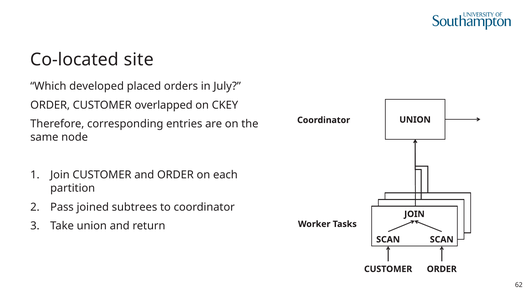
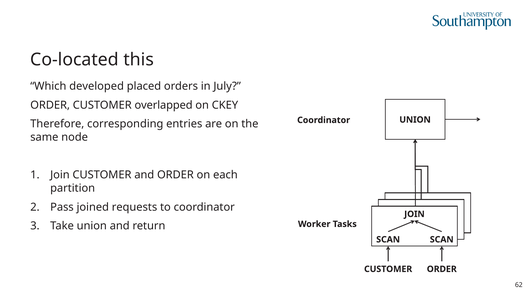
site: site -> this (139, 60)
subtrees: subtrees -> requests (135, 207)
